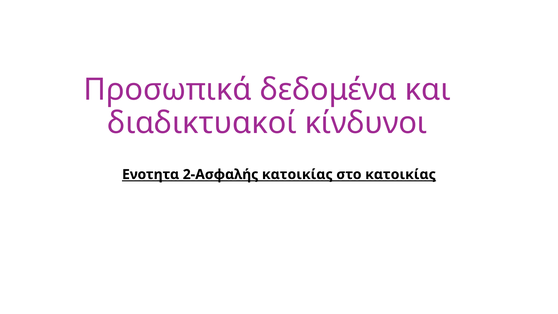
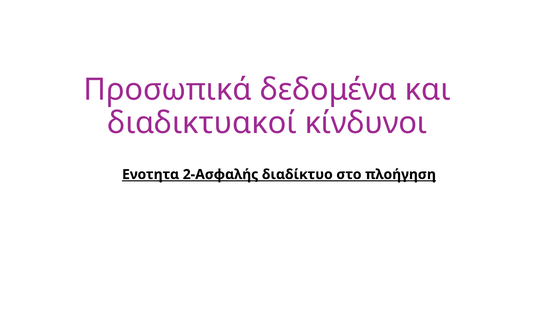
2-Ασφαλής κατοικίας: κατοικίας -> διαδίκτυο (297, 174)
στο κατοικίας: κατοικίας -> πλοήγηση (401, 174)
